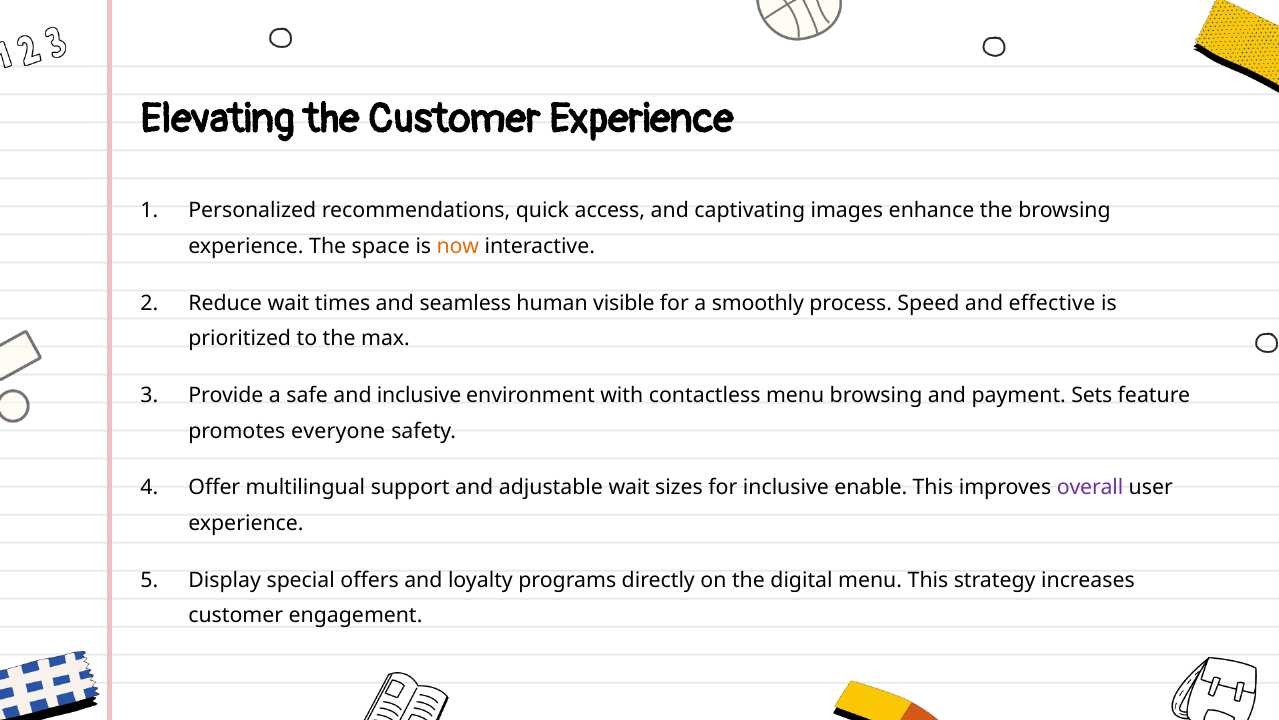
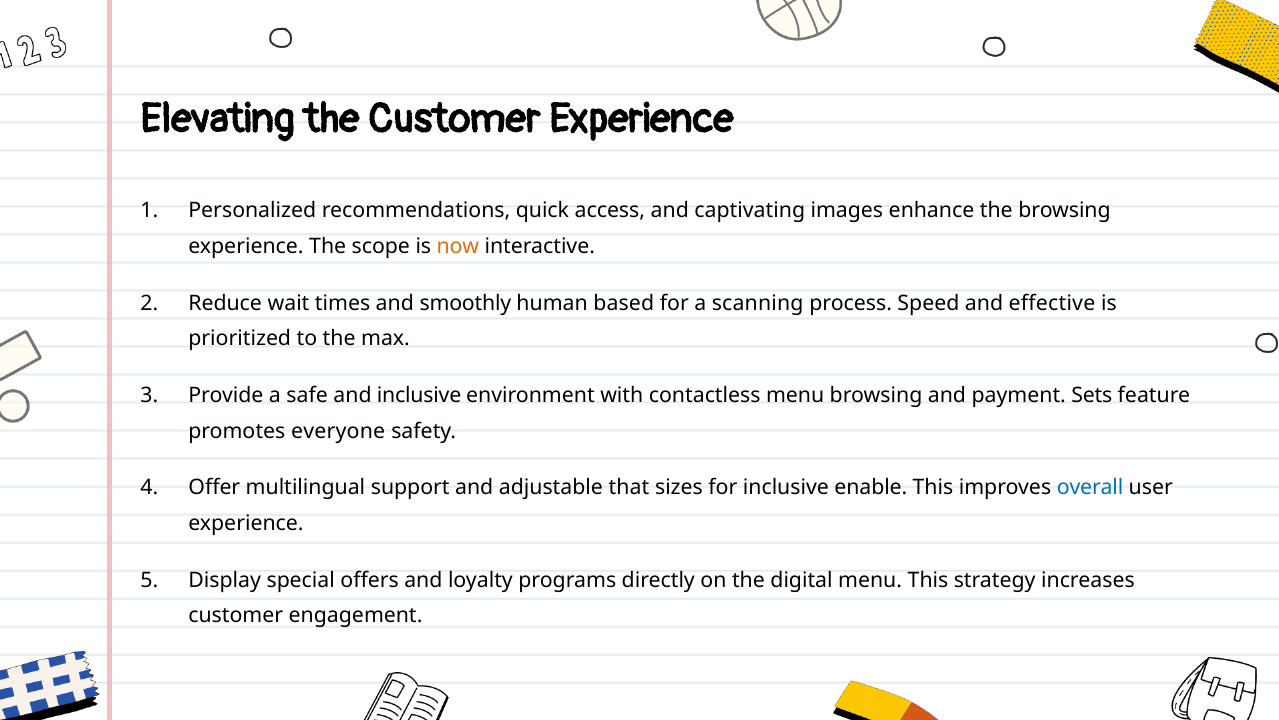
space: space -> scope (381, 246)
seamless: seamless -> smoothly (465, 303)
visible: visible -> based (624, 303)
smoothly: smoothly -> scanning (758, 303)
adjustable wait: wait -> that (629, 488)
overall colour: purple -> blue (1090, 488)
